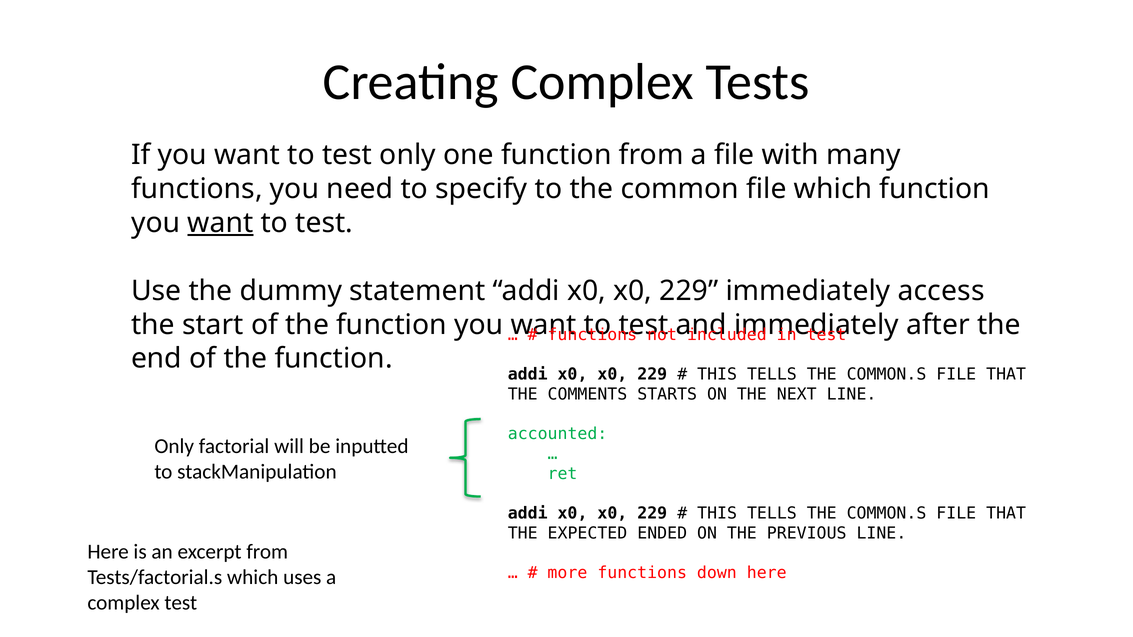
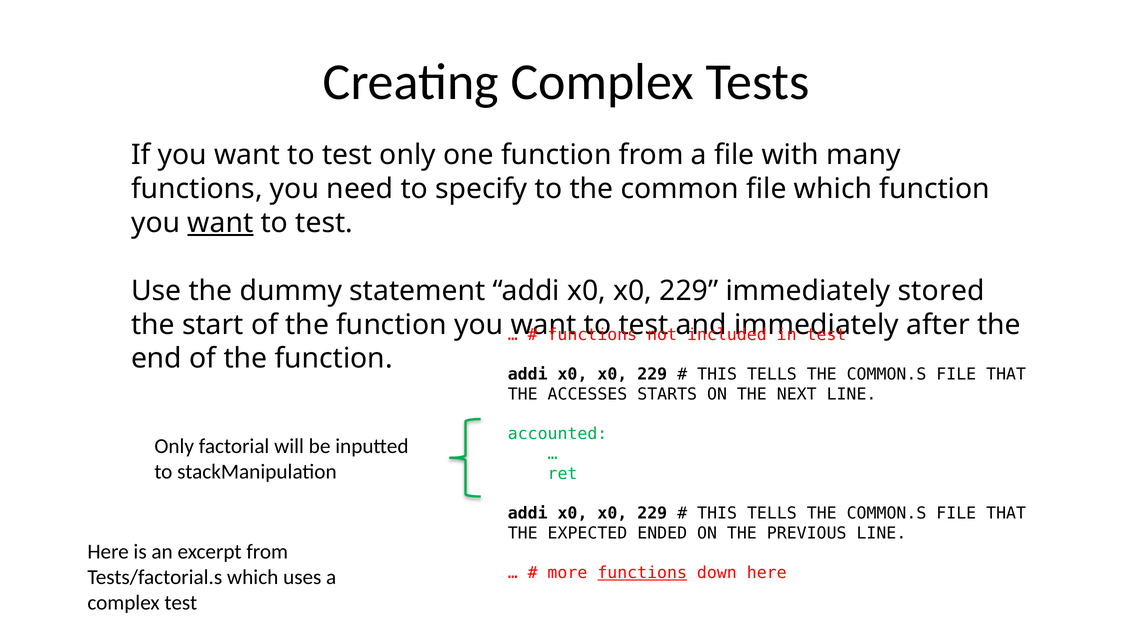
access: access -> stored (941, 291)
COMMENTS: COMMENTS -> ACCESSES (587, 394)
functions underline: none -> present (642, 573)
